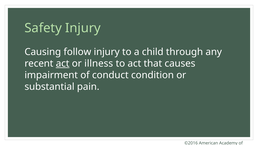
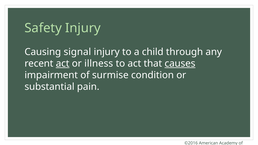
follow: follow -> signal (77, 52)
causes underline: none -> present (180, 64)
conduct: conduct -> surmise (110, 75)
